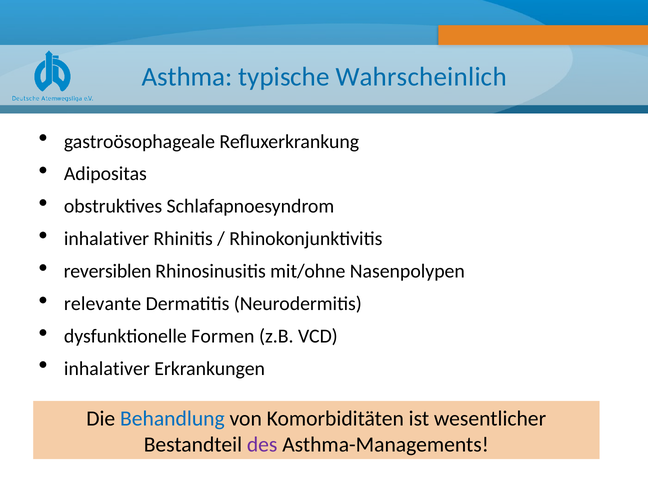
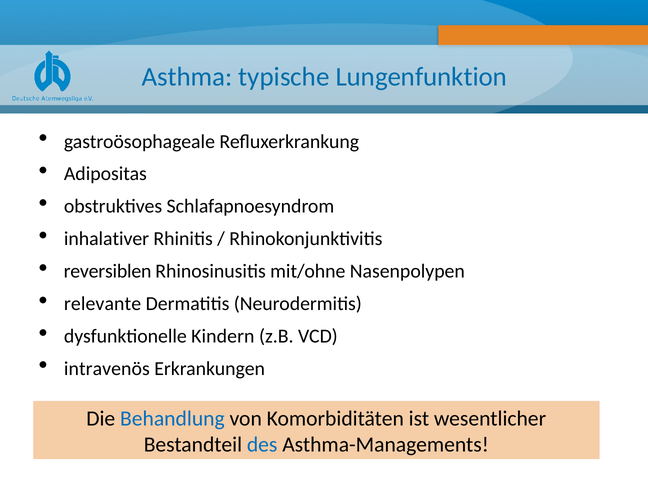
Wahrscheinlich: Wahrscheinlich -> Lungenfunktion (421, 77)
Formen: Formen -> Kindern (223, 336)
inhalativer: inhalativer -> intravenös (107, 369)
des colour: purple -> blue (262, 444)
